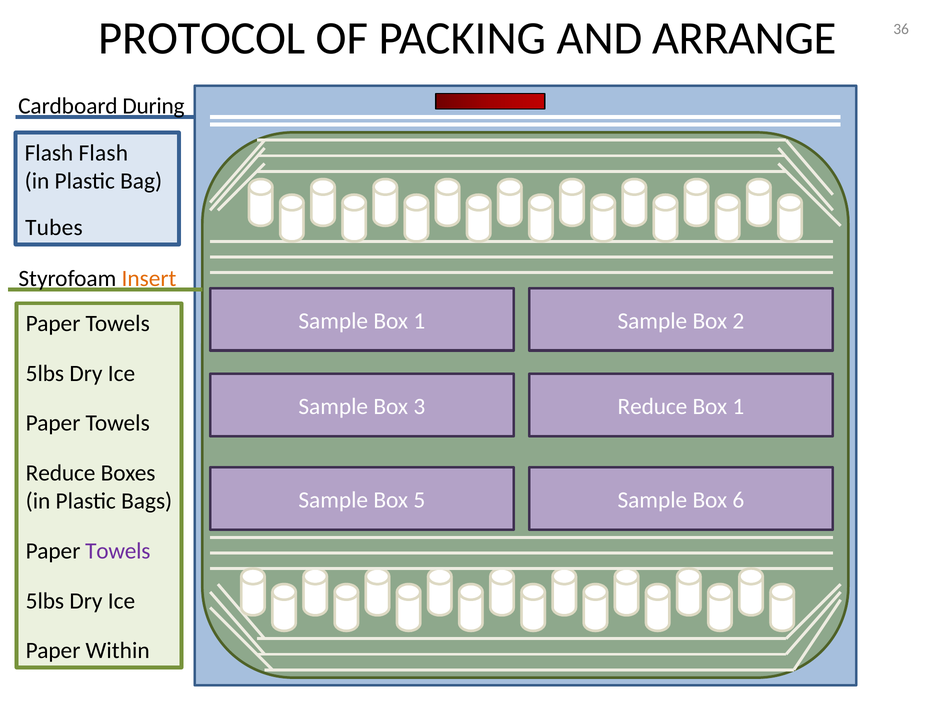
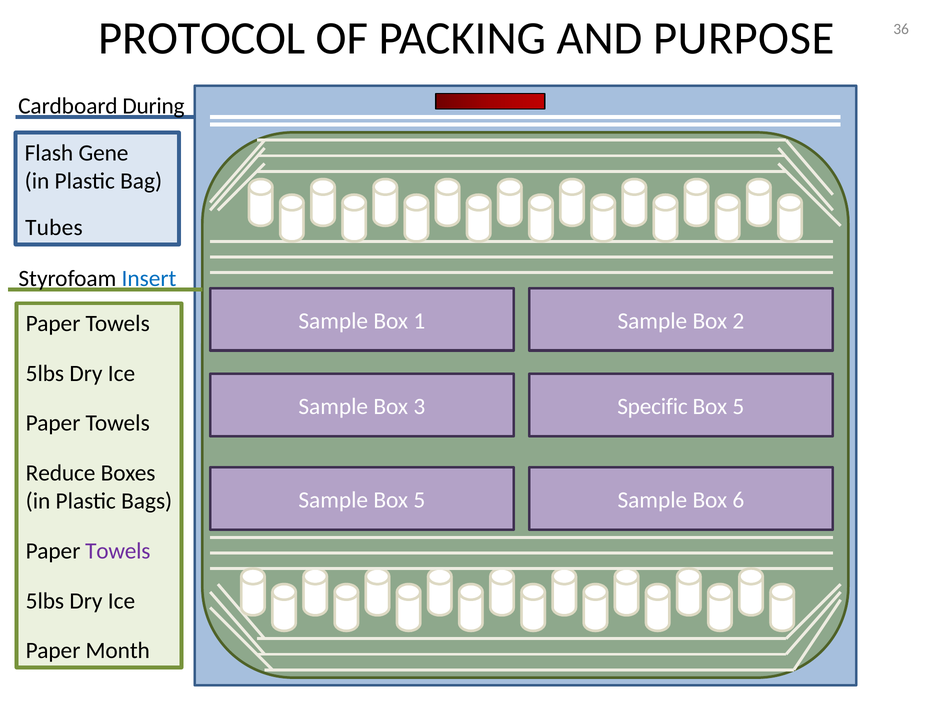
ARRANGE: ARRANGE -> PURPOSE (744, 38)
Flash Flash: Flash -> Gene (103, 153)
Insert colour: orange -> blue (149, 279)
3 Reduce: Reduce -> Specific (653, 406)
1: 1 -> 5 (738, 406)
Within: Within -> Month (118, 650)
